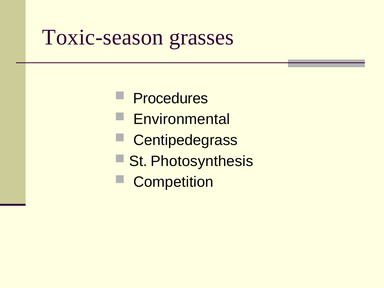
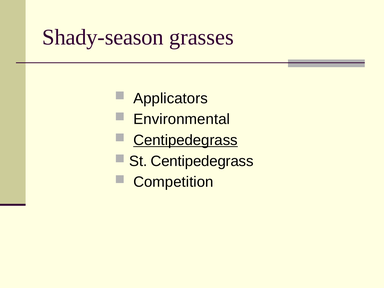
Toxic-season: Toxic-season -> Shady-season (103, 37)
Procedures: Procedures -> Applicators (171, 98)
Centipedegrass underline: none -> present (185, 140)
St Photosynthesis: Photosynthesis -> Centipedegrass (202, 161)
